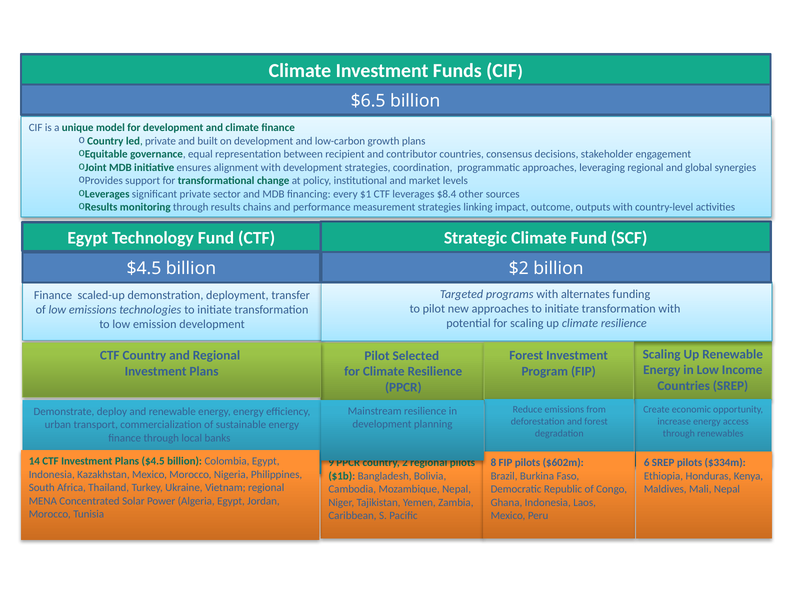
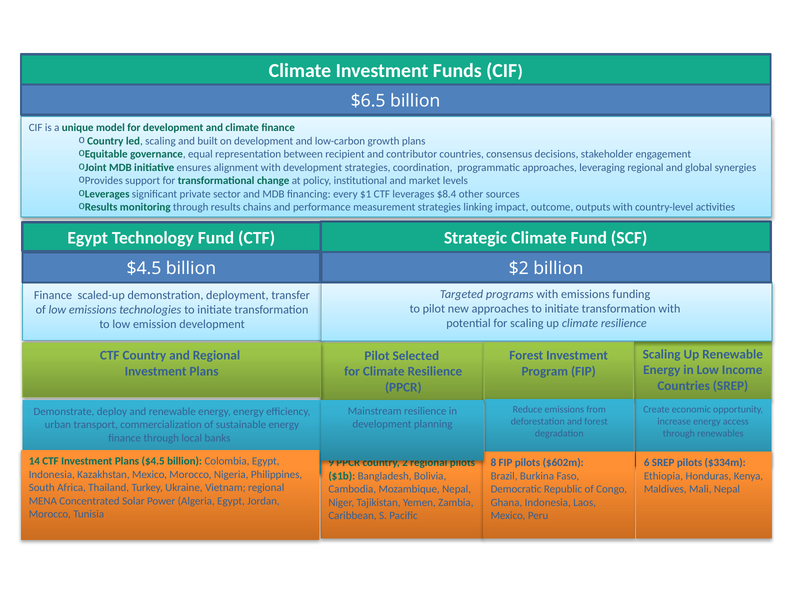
led private: private -> scaling (160, 141)
with alternates: alternates -> emissions (585, 294)
